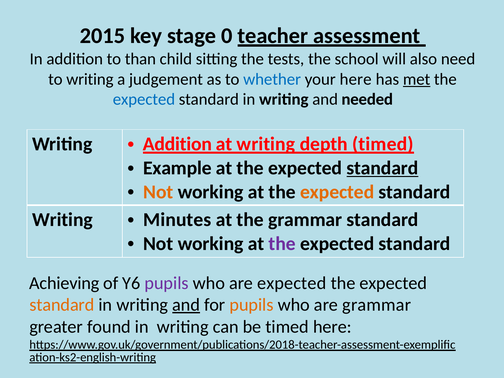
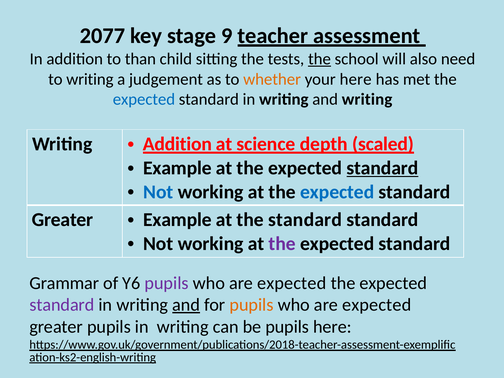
2015: 2015 -> 2077 (102, 36)
0: 0 -> 9 (227, 36)
the underline: none -> present (319, 59)
whether colour: blue -> orange (272, 79)
met underline: present -> none (417, 79)
and needed: needed -> writing (367, 99)
at writing: writing -> science (266, 144)
depth timed: timed -> scaled (383, 144)
Not colour: orange -> blue (158, 192)
expected colour: orange -> blue (337, 192)
Writing: Writing -> Greater (63, 220)
Minutes: Minutes -> Example (177, 220)
the grammar: grammar -> standard (305, 220)
Achieving: Achieving -> Grammar (64, 283)
standard colour: orange -> purple (62, 305)
grammar: grammar -> expected (377, 305)
greater found: found -> pupils (109, 327)
be timed: timed -> pupils (287, 327)
